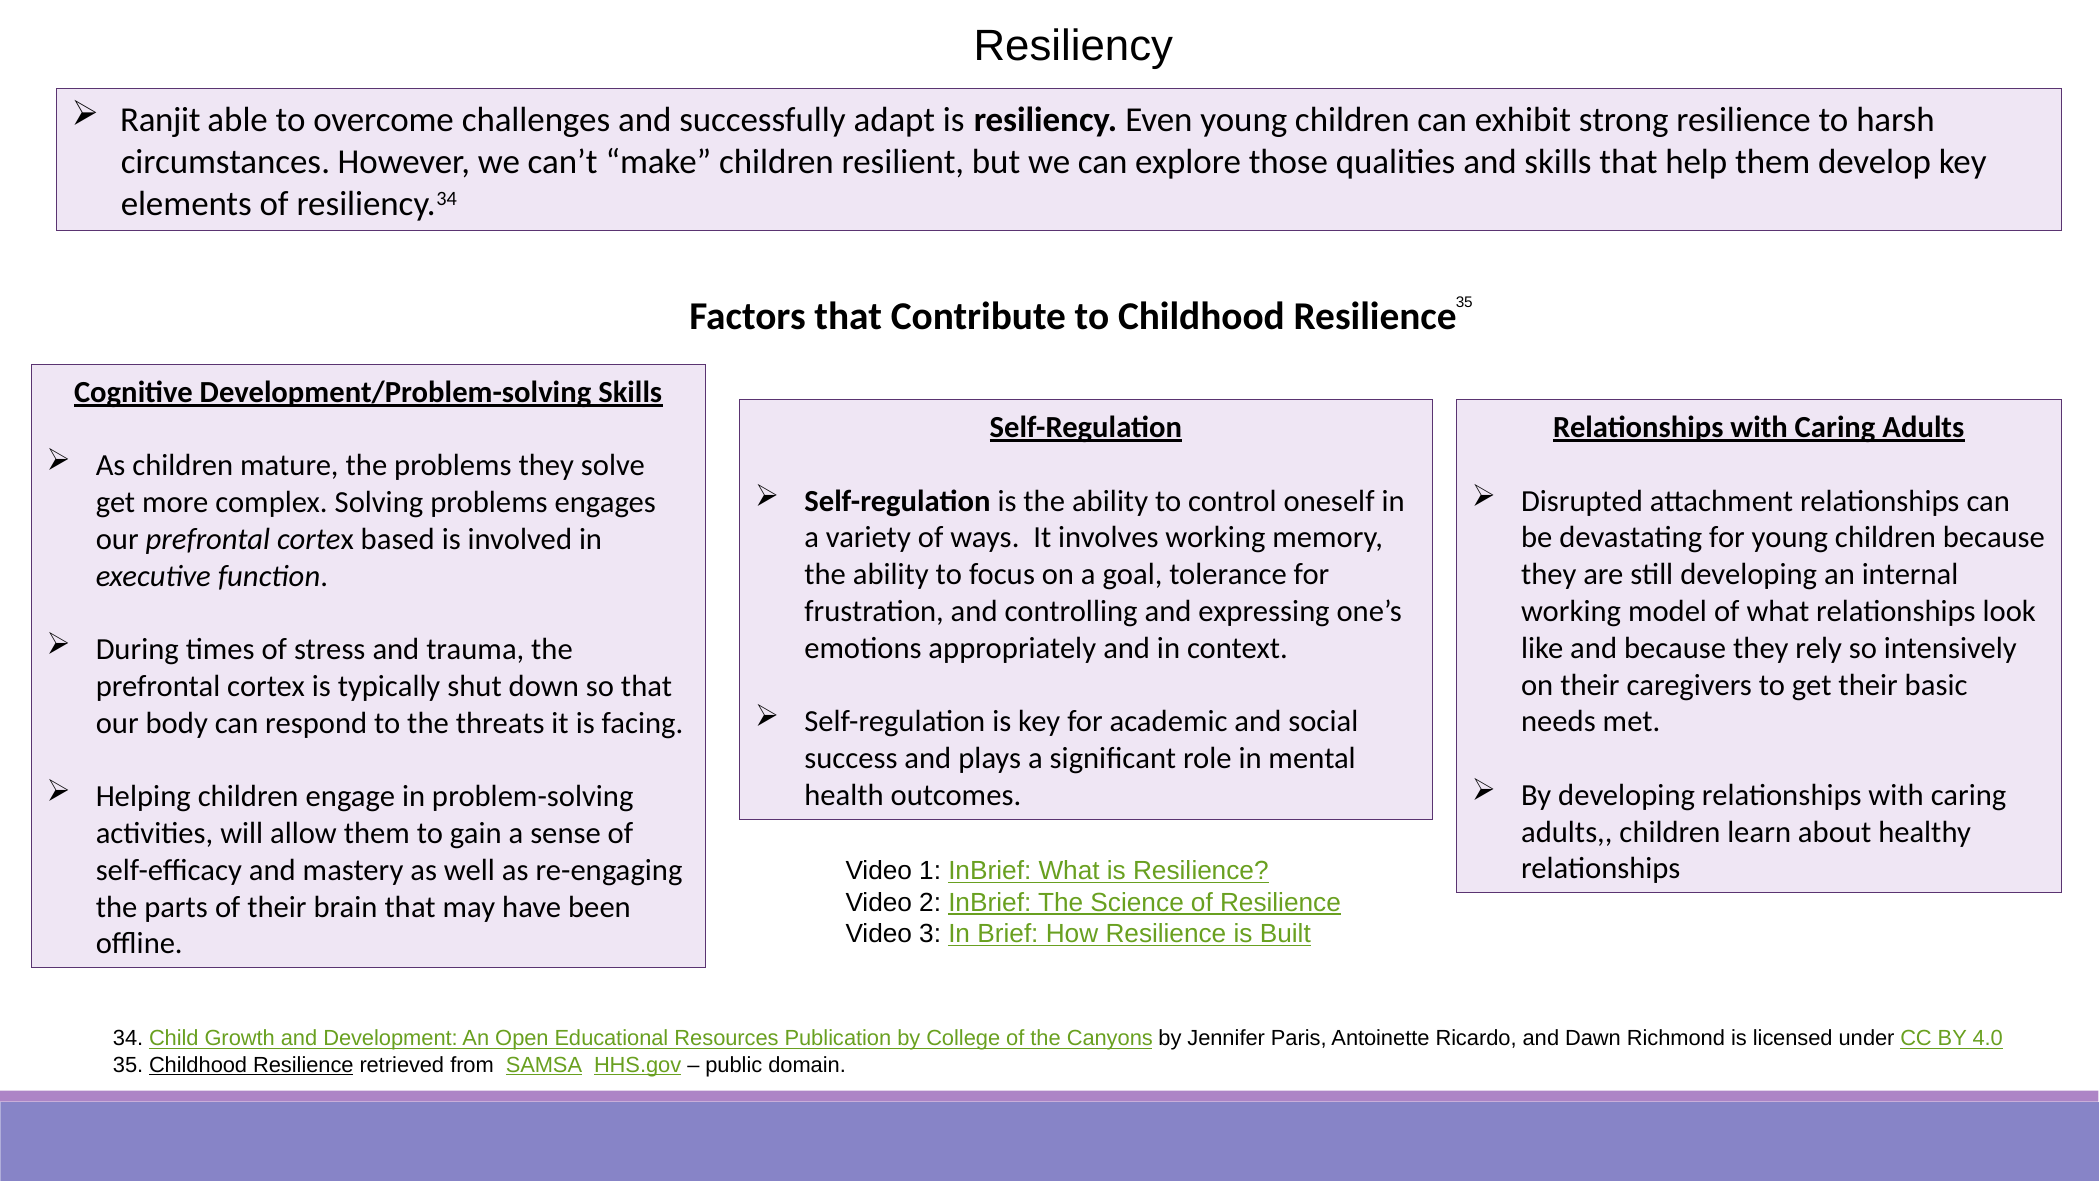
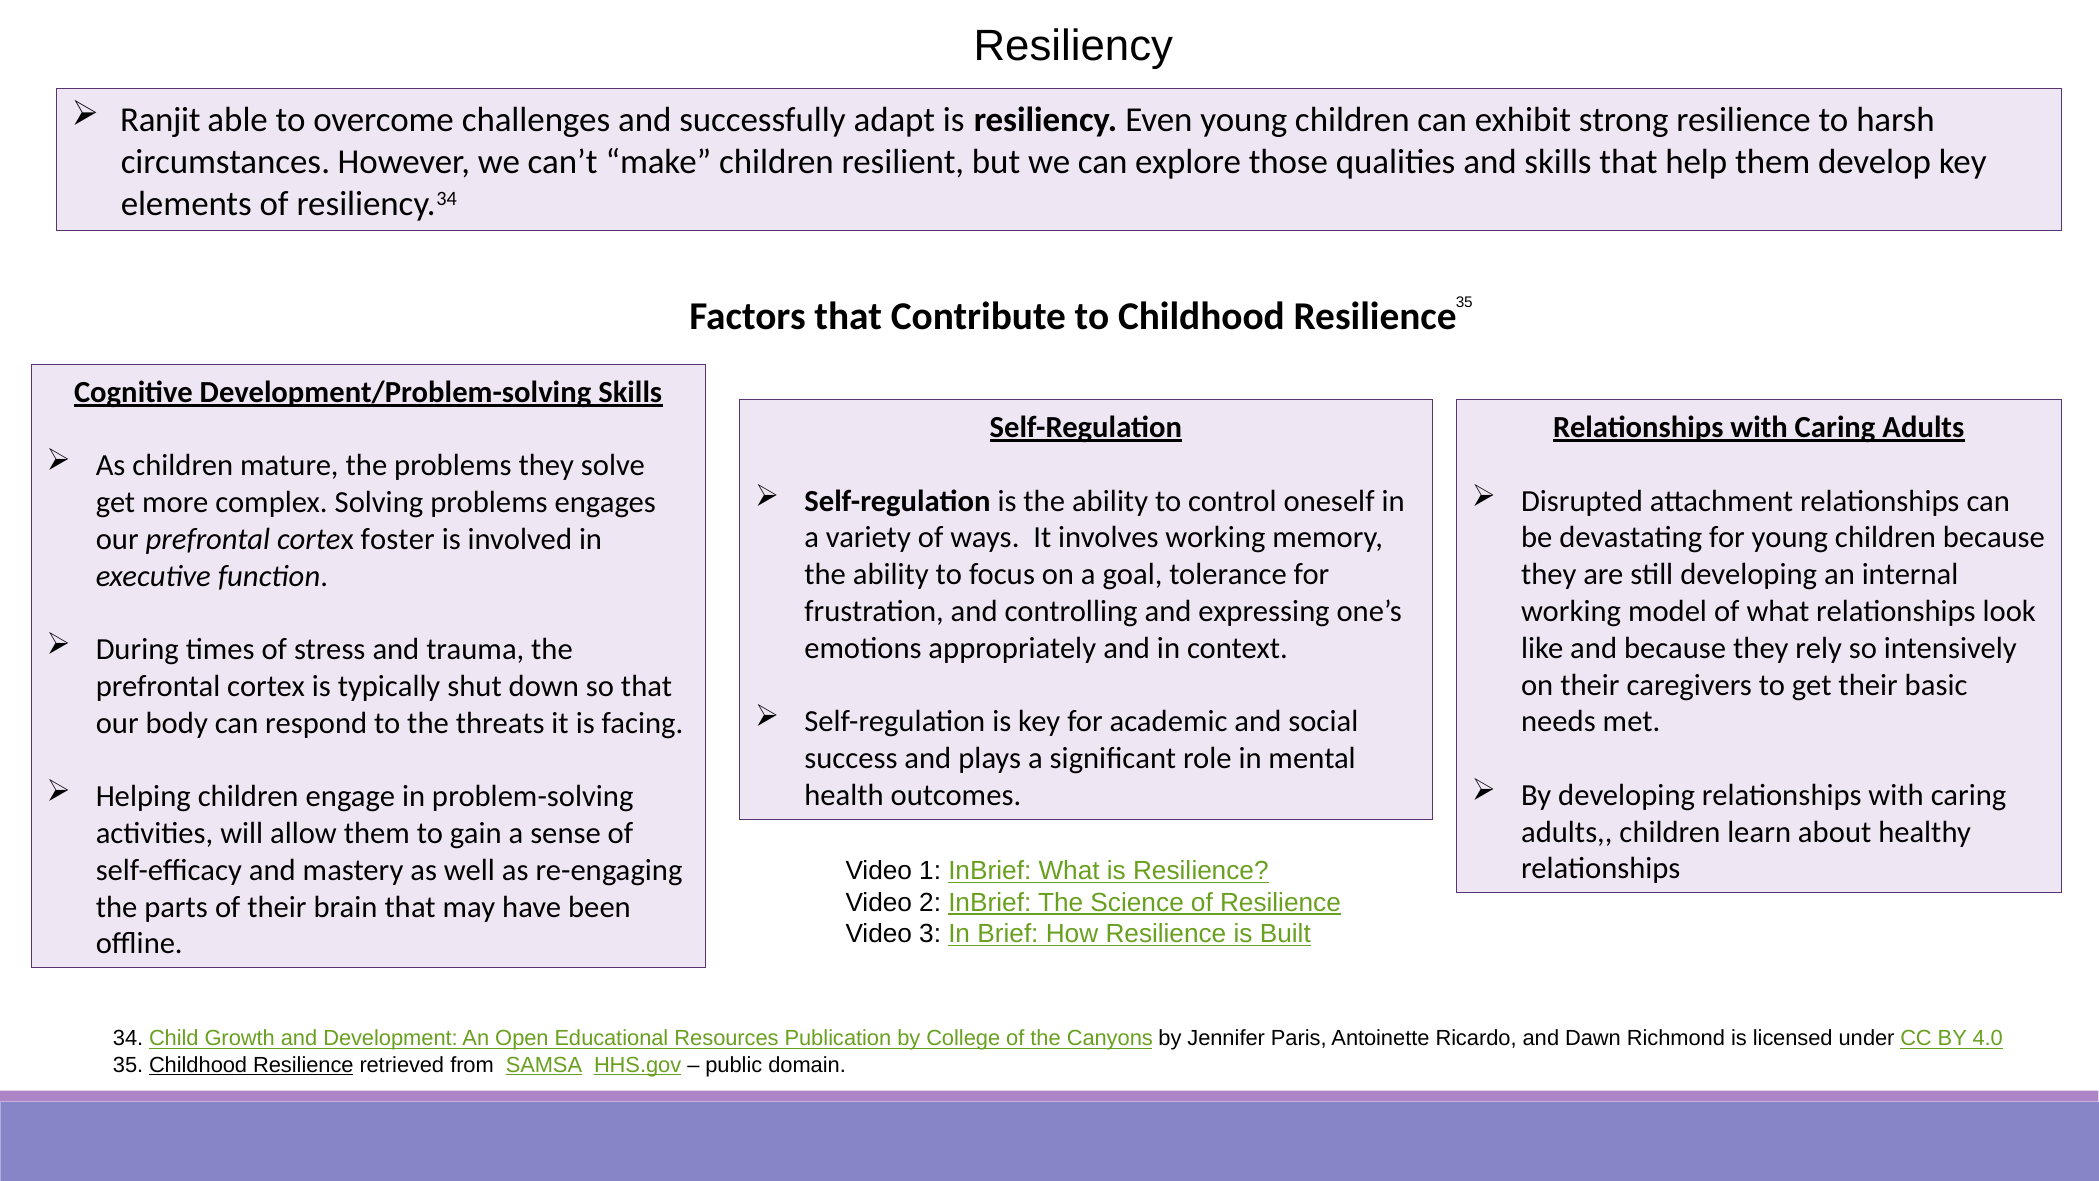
based: based -> foster (398, 539)
